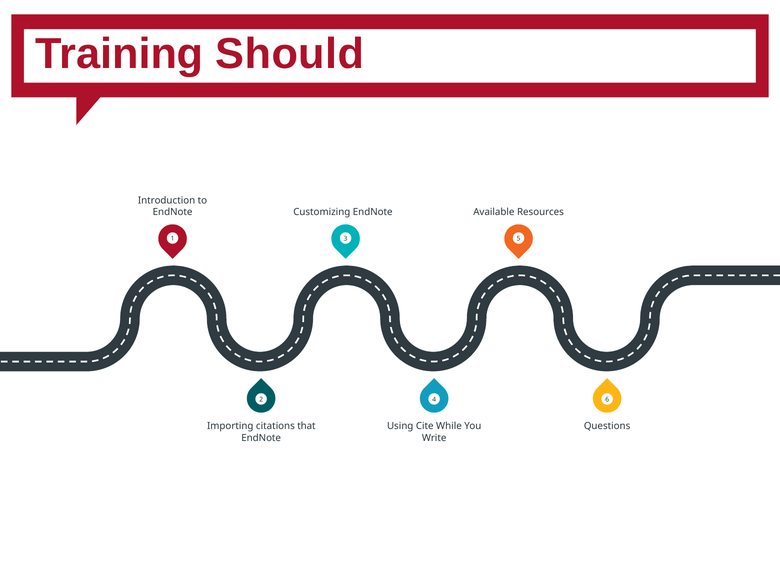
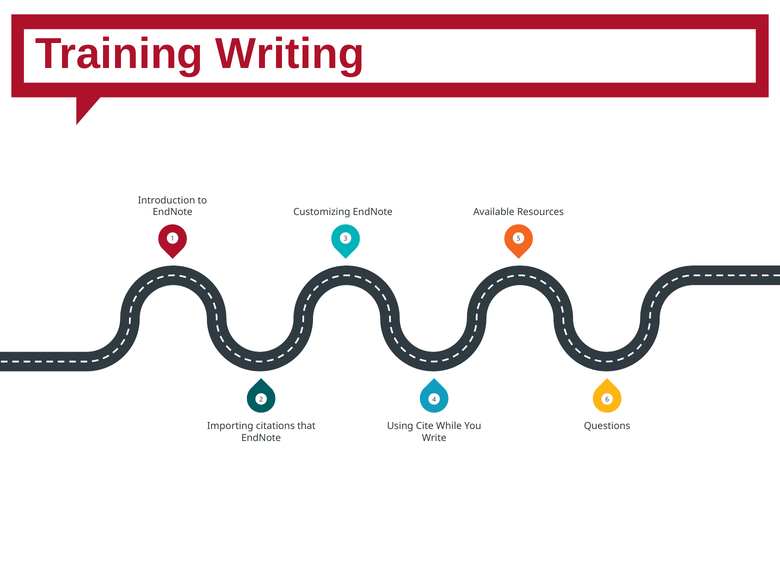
Should: Should -> Writing (290, 54)
